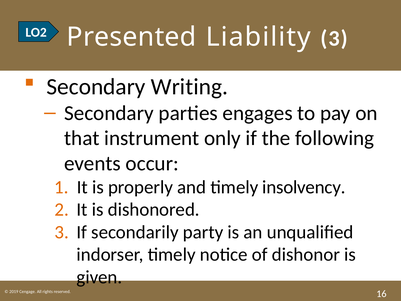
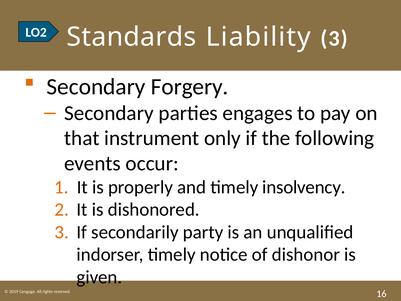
Presented: Presented -> Standards (131, 37)
Writing: Writing -> Forgery (190, 87)
